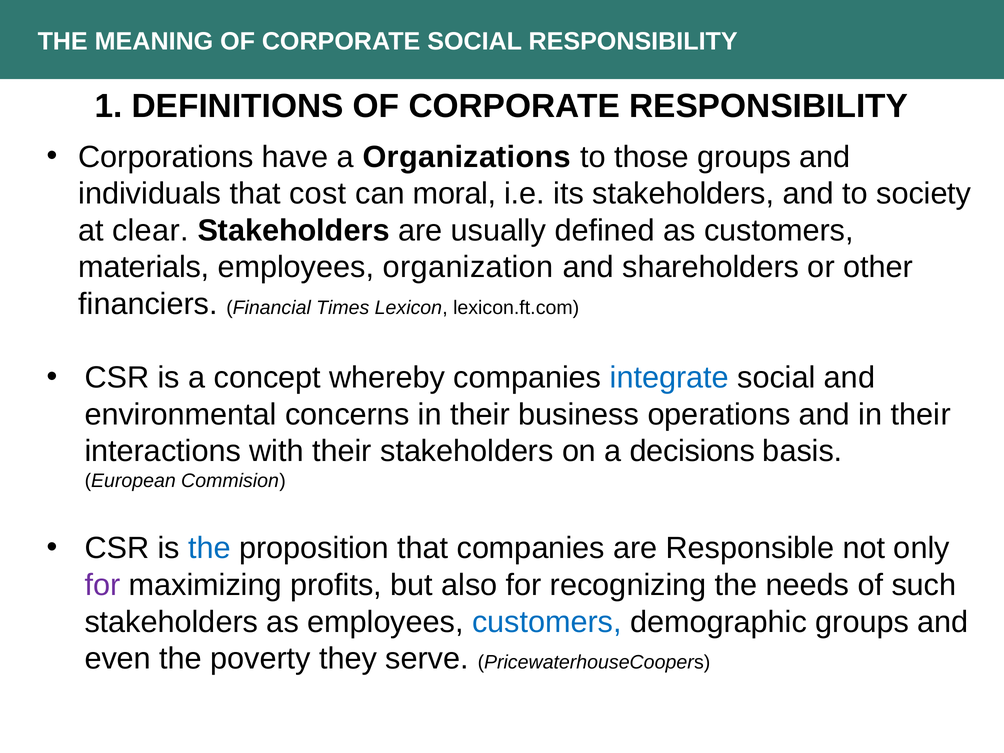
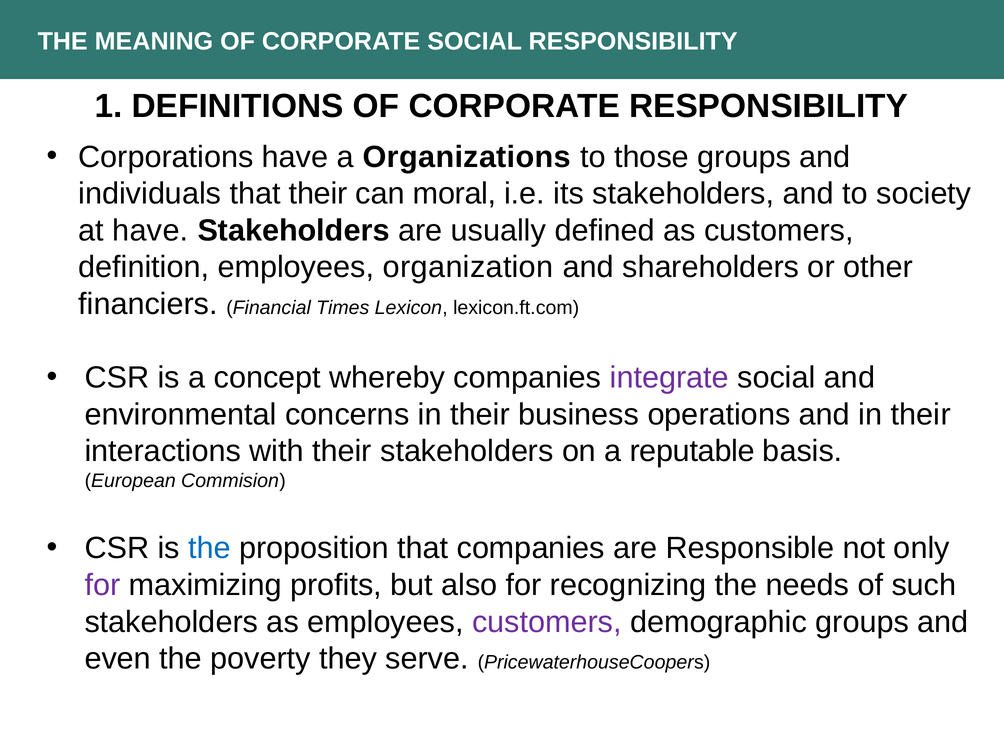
that cost: cost -> their (318, 194)
at clear: clear -> have (150, 230)
materials: materials -> definition (144, 267)
integrate colour: blue -> purple (669, 378)
decisions: decisions -> reputable (692, 451)
customers colour: blue -> purple (547, 622)
